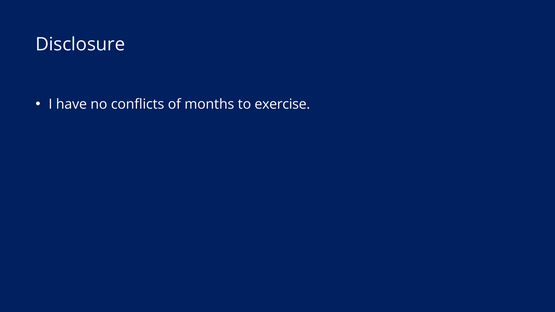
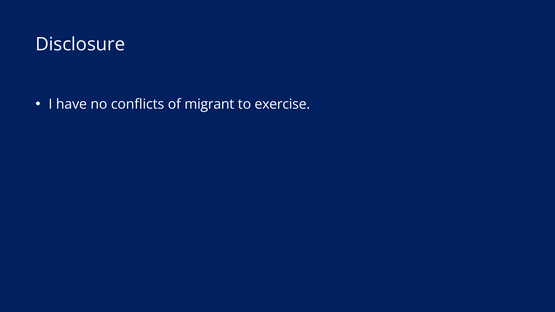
months: months -> migrant (209, 104)
